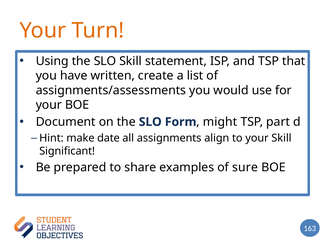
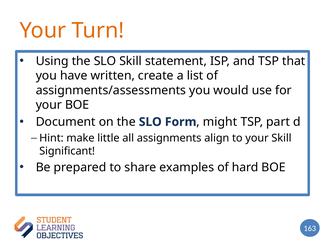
date: date -> little (108, 138)
sure: sure -> hard (245, 168)
